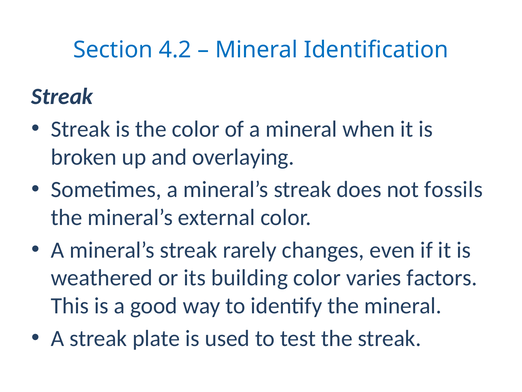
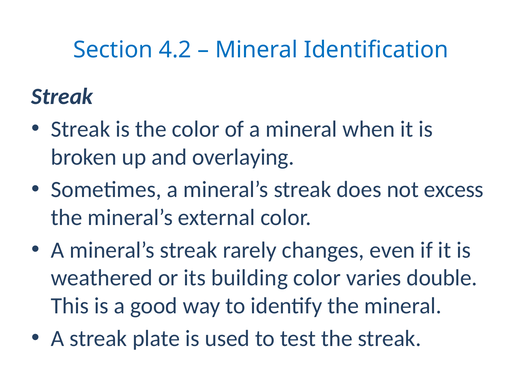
fossils: fossils -> excess (454, 189)
factors: factors -> double (442, 278)
